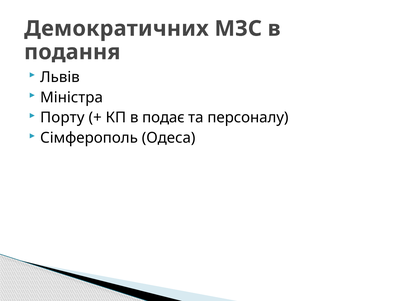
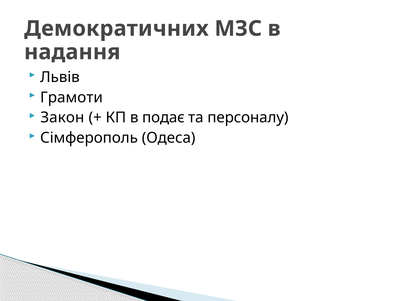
подання: подання -> надання (72, 52)
Міністра: Міністра -> Грамоти (71, 98)
Порту: Порту -> Закон (62, 118)
